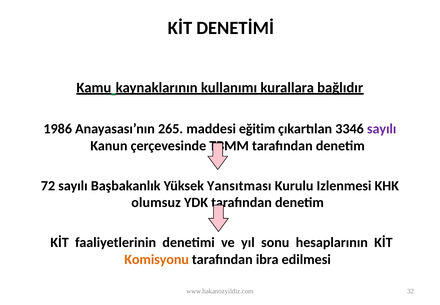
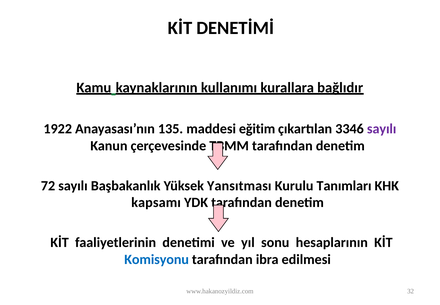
1986: 1986 -> 1922 (58, 129)
265: 265 -> 135 (171, 129)
Izlenmesi: Izlenmesi -> Tanımları (344, 185)
olumsuz: olumsuz -> kapsamı (156, 202)
Komisyonu colour: orange -> blue (157, 259)
